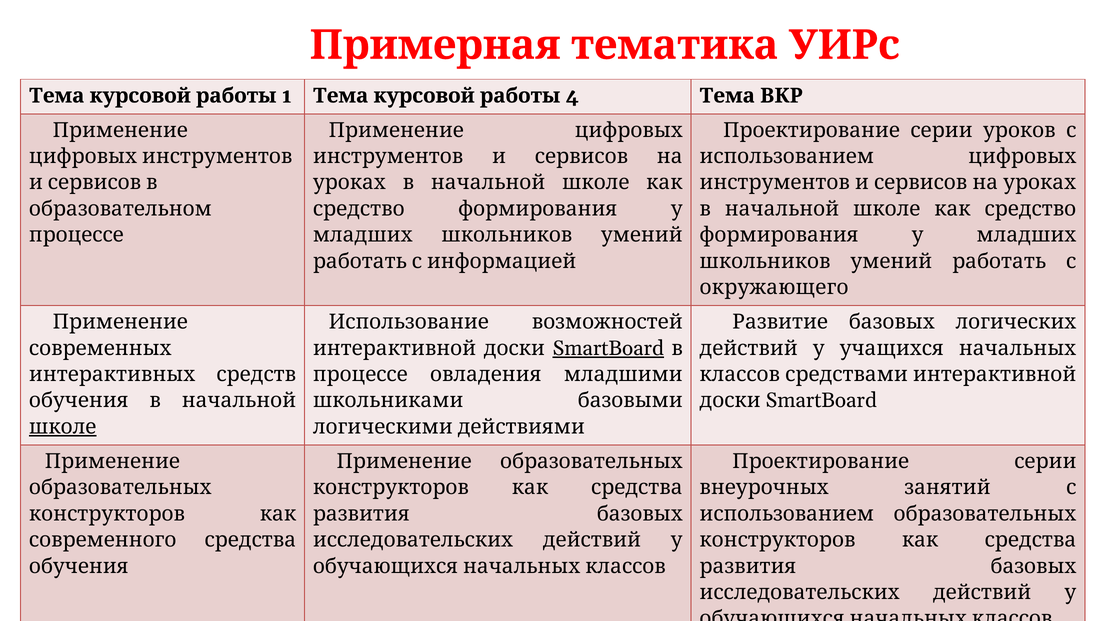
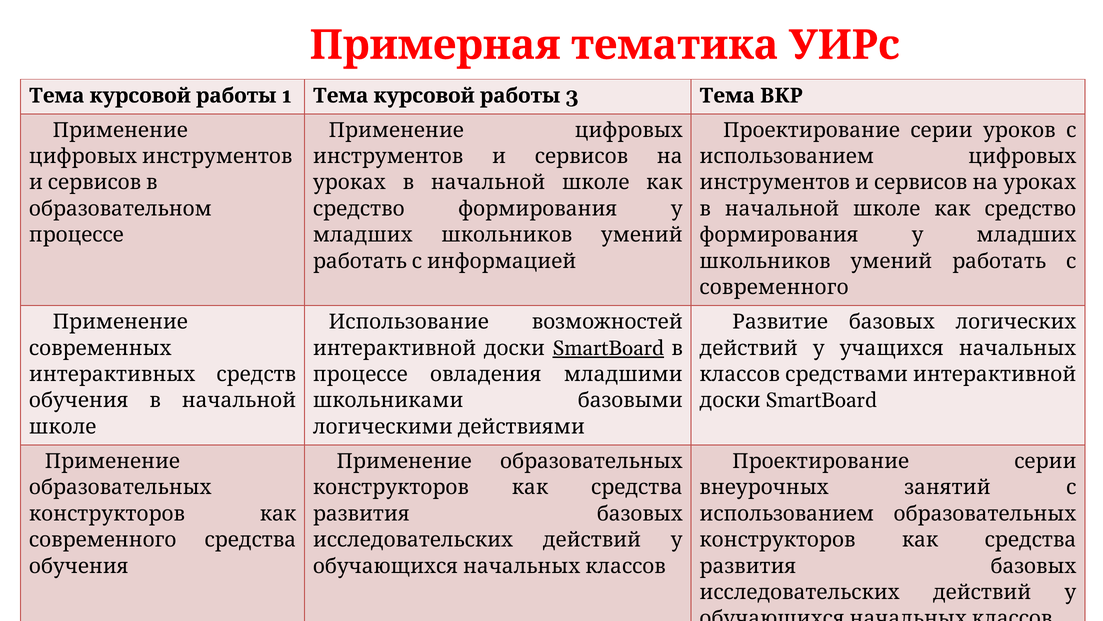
4: 4 -> 3 (572, 96)
окружающего: окружающего -> современного (774, 287)
школе underline: present -> none (63, 426)
